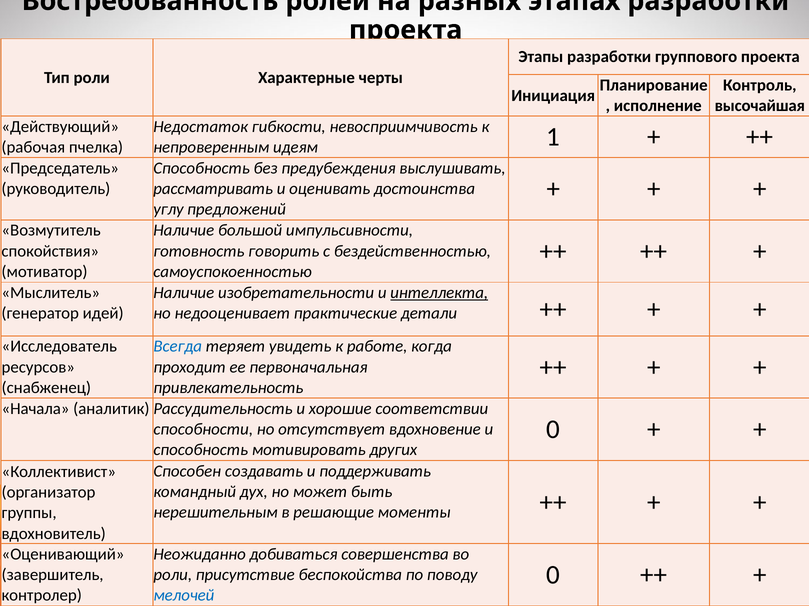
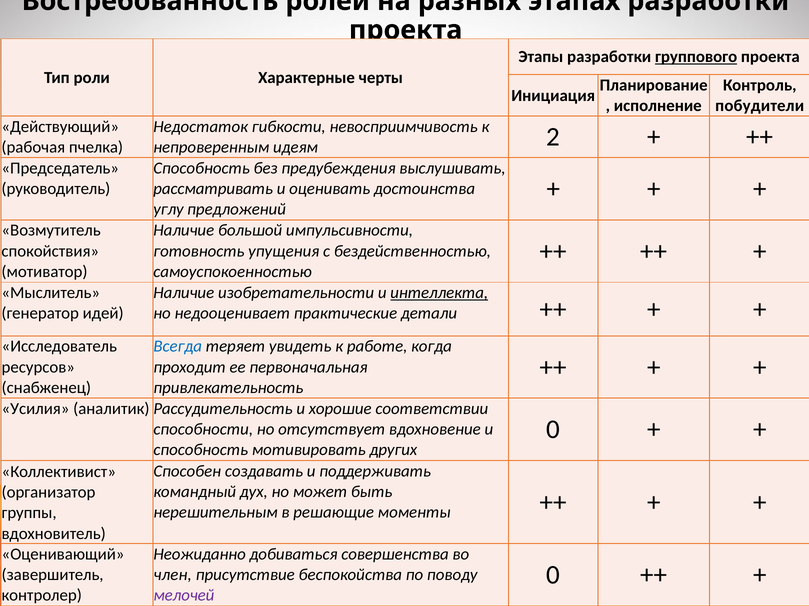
группового underline: none -> present (696, 57)
высочайшая: высочайшая -> побудители (760, 106)
1: 1 -> 2 (553, 137)
говорить: говорить -> упущения (284, 251)
Начала: Начала -> Усилия (36, 409)
роли: роли -> член (173, 575)
мелочей colour: blue -> purple (184, 596)
